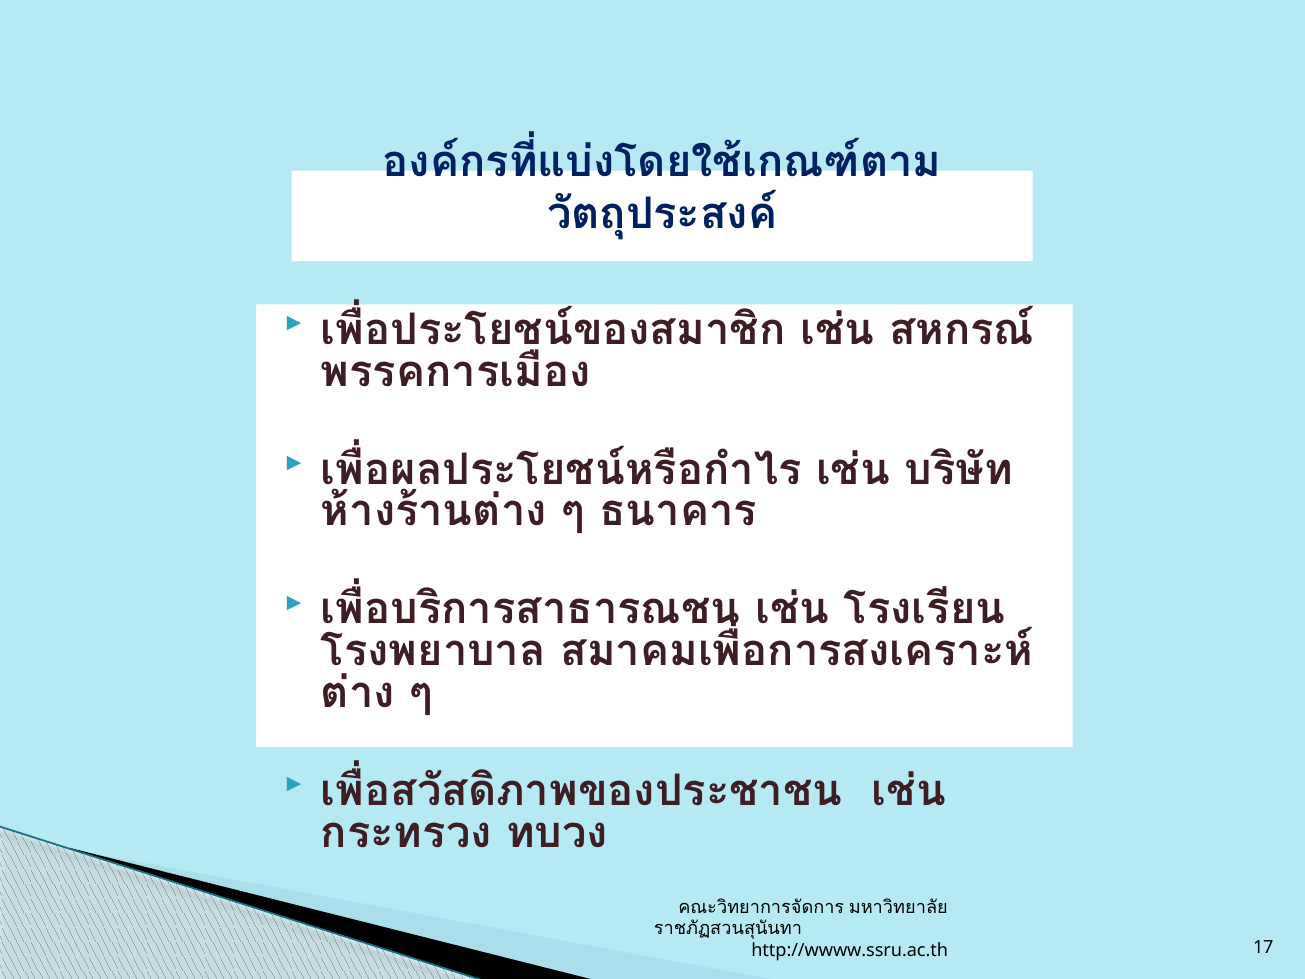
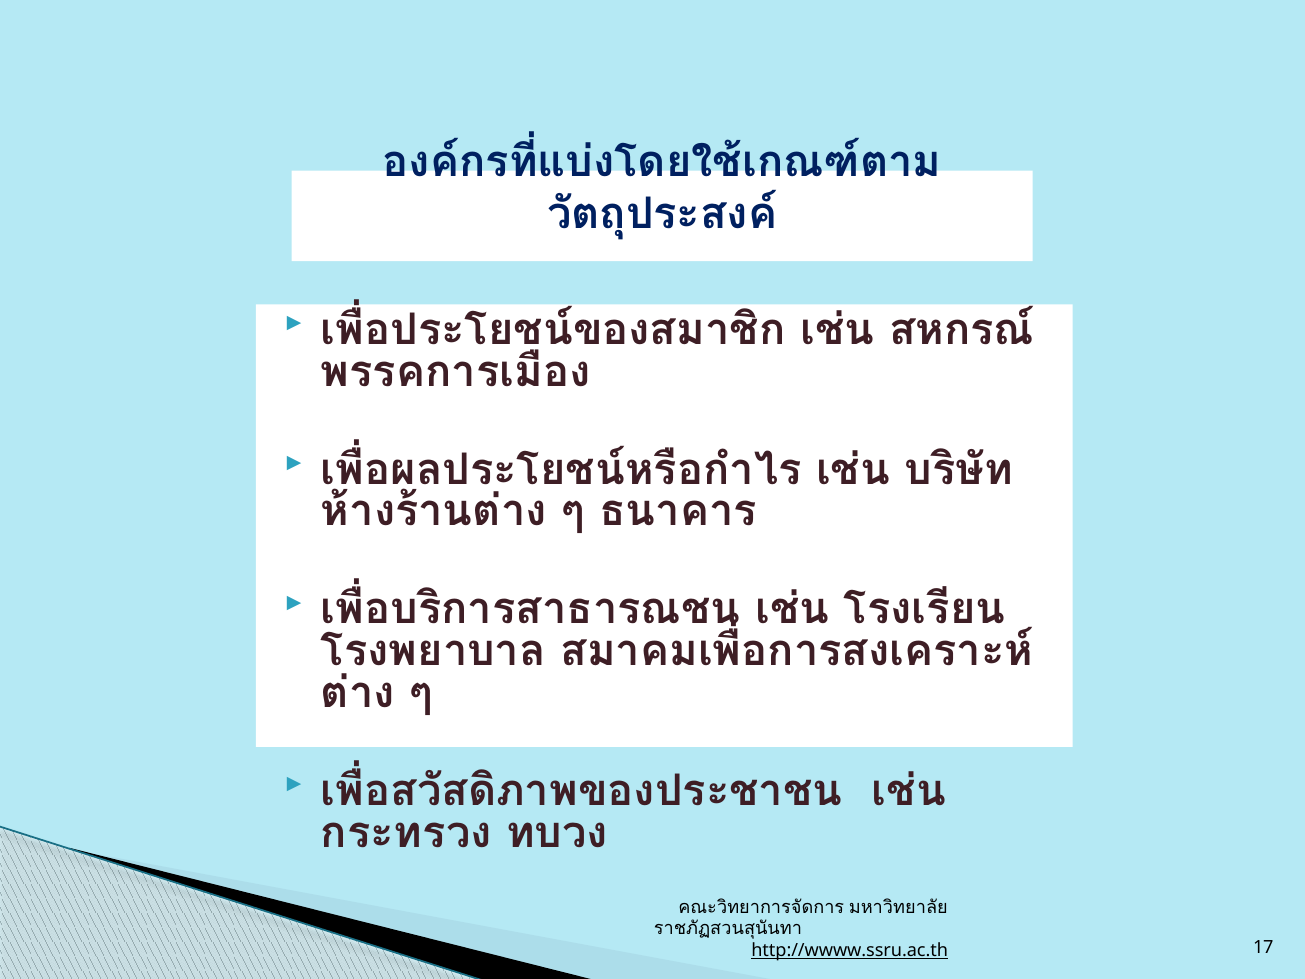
http://wwww.ssru.ac.th underline: none -> present (850, 951)
